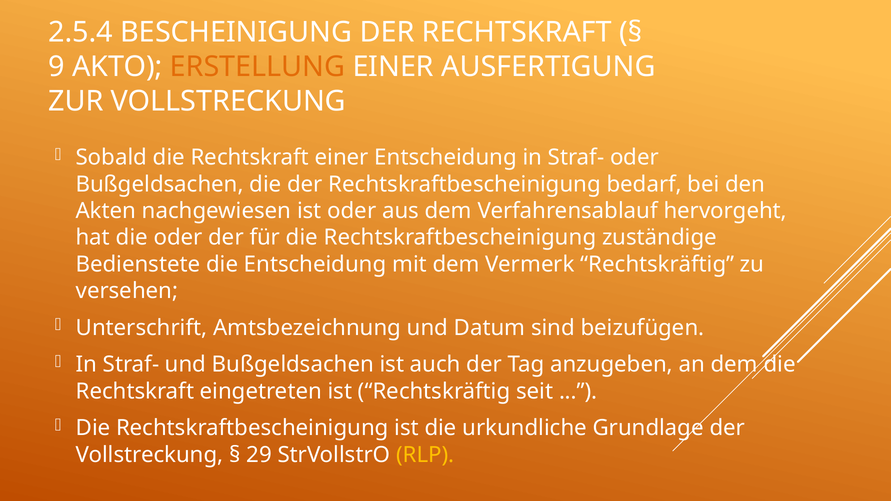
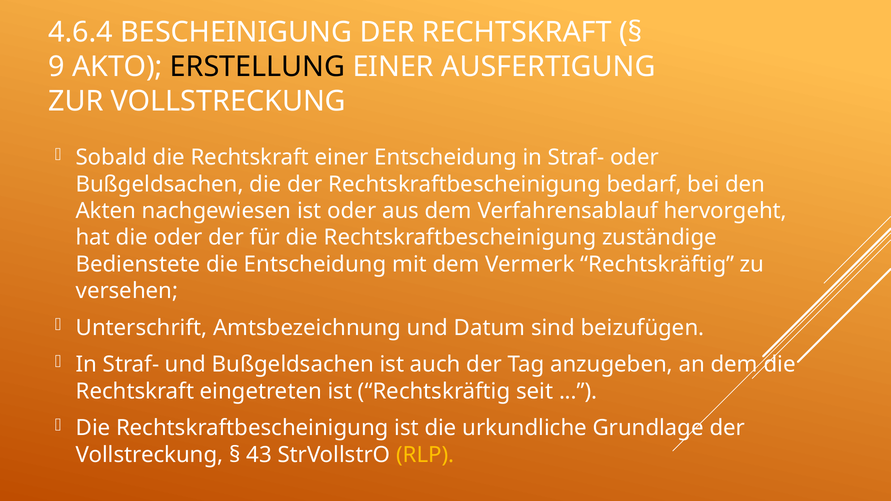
2.5.4: 2.5.4 -> 4.6.4 (81, 32)
ERSTELLUNG colour: orange -> black (257, 67)
29: 29 -> 43 (259, 455)
